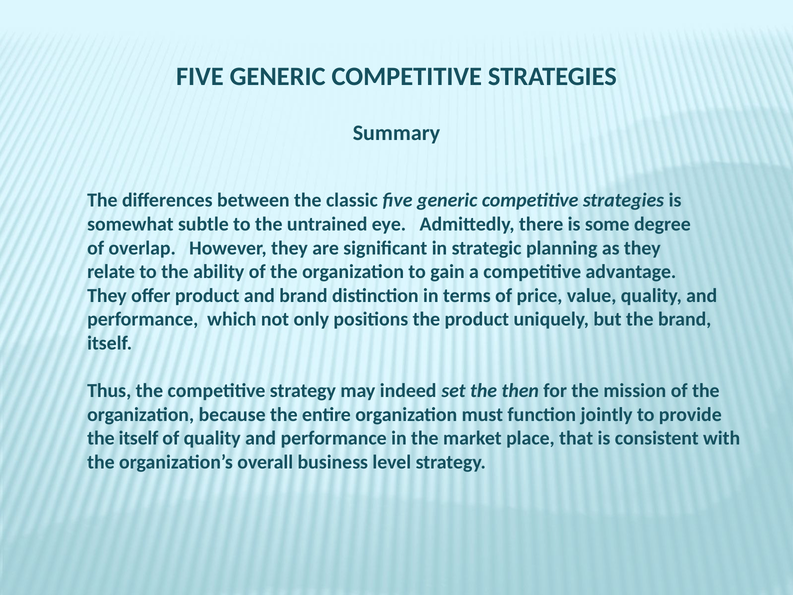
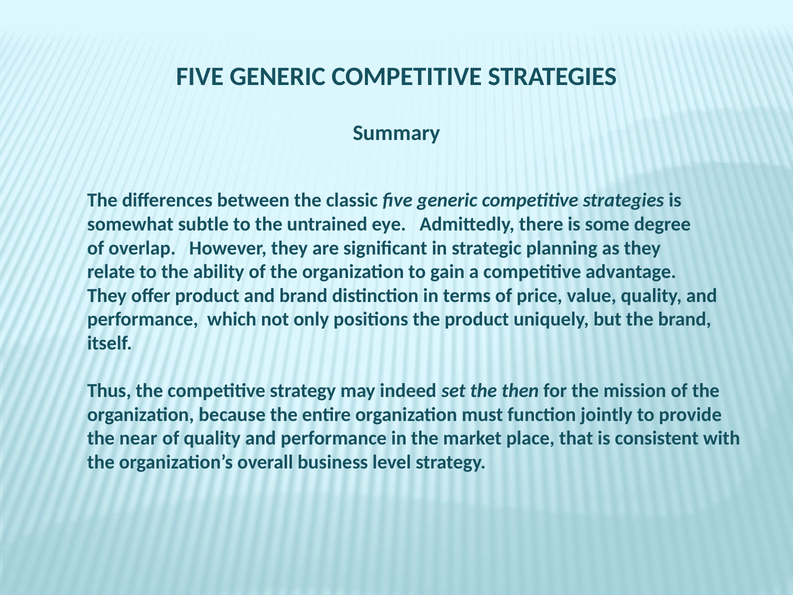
the itself: itself -> near (138, 438)
